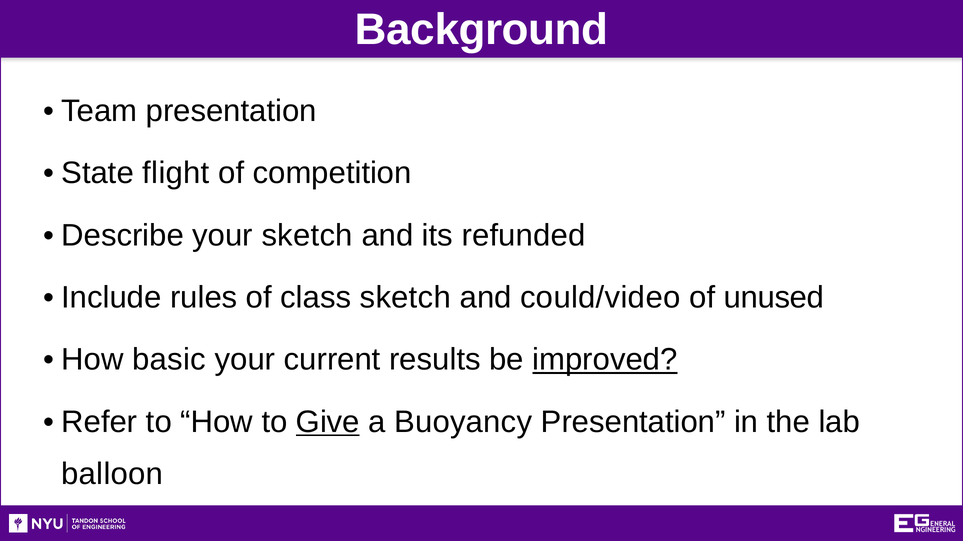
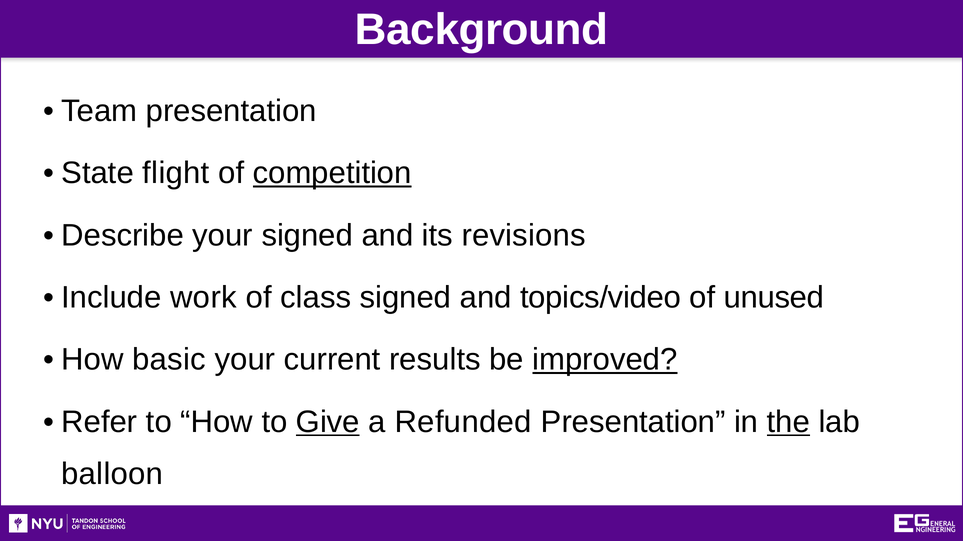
competition underline: none -> present (332, 173)
your sketch: sketch -> signed (307, 236)
refunded: refunded -> revisions (524, 236)
rules: rules -> work (204, 298)
class sketch: sketch -> signed (405, 298)
could/video: could/video -> topics/video (601, 298)
Buoyancy: Buoyancy -> Refunded (463, 422)
the underline: none -> present (788, 422)
